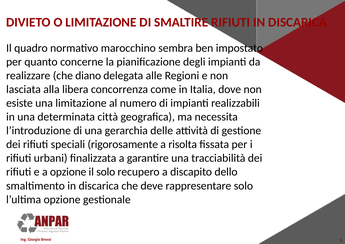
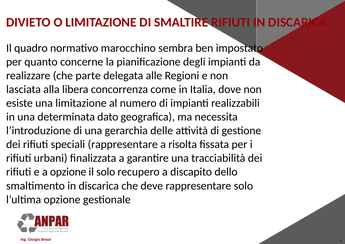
diano: diano -> parte (88, 76)
città: città -> dato (108, 117)
speciali rigorosamente: rigorosamente -> rappresentare (123, 144)
